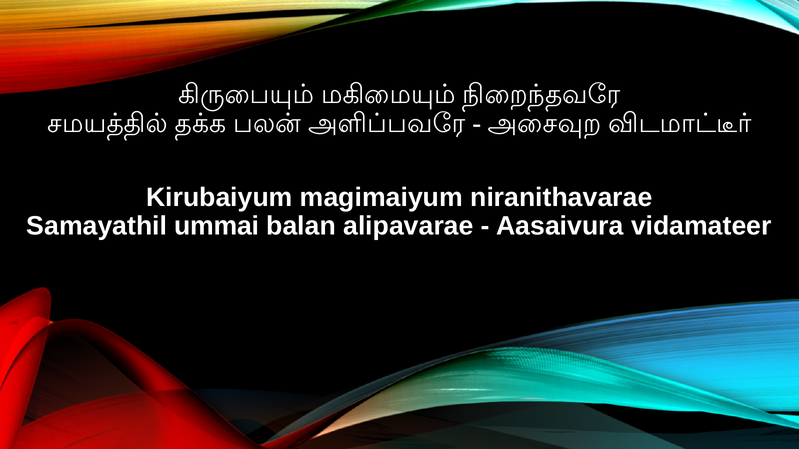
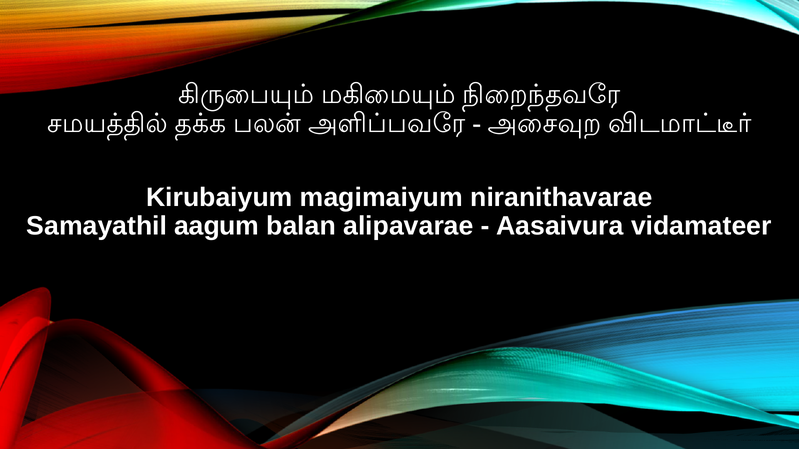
ummai: ummai -> aagum (217, 226)
